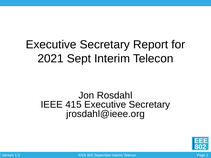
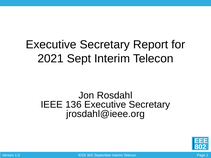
415: 415 -> 136 (73, 105)
